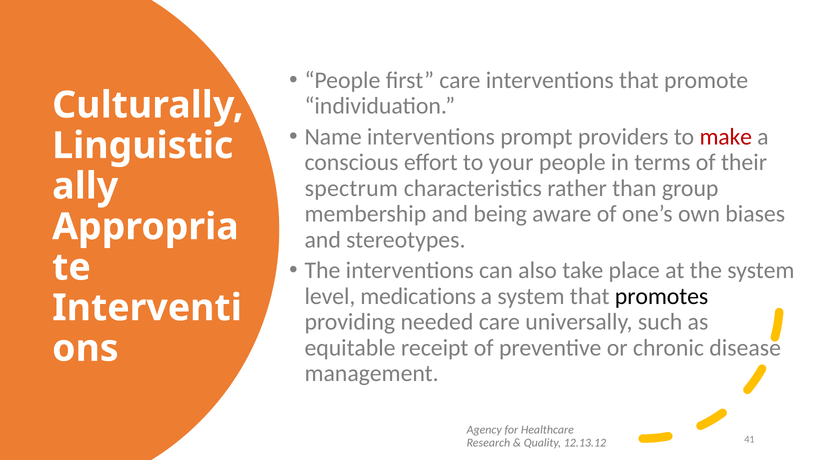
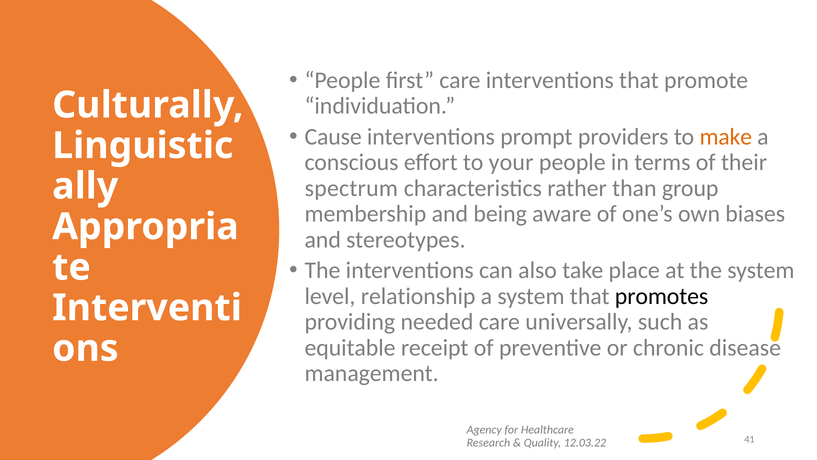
Name: Name -> Cause (333, 137)
make colour: red -> orange (726, 137)
medications: medications -> relationship (418, 296)
12.13.12: 12.13.12 -> 12.03.22 (585, 442)
